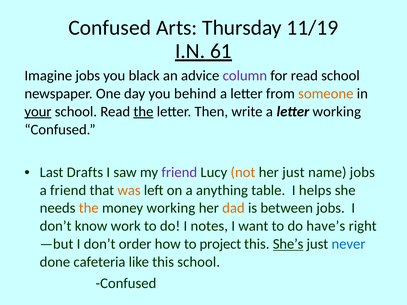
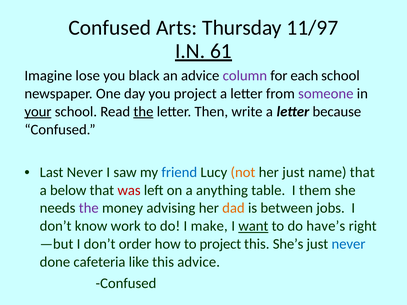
11/19: 11/19 -> 11/97 (312, 28)
Imagine jobs: jobs -> lose (88, 76)
for read: read -> each (304, 76)
you behind: behind -> project (195, 94)
someone colour: orange -> purple (326, 94)
letter working: working -> because (337, 112)
Last Drafts: Drafts -> Never (85, 172)
friend colour: purple -> blue (179, 172)
name jobs: jobs -> that (362, 172)
a friend: friend -> below (68, 190)
was colour: orange -> red (129, 190)
helps: helps -> them (315, 190)
the colour: orange -> purple (89, 208)
money working: working -> advising (171, 208)
notes: notes -> make (209, 226)
want underline: none -> present (253, 226)
She’s underline: present -> none (288, 244)
this school: school -> advice (199, 262)
